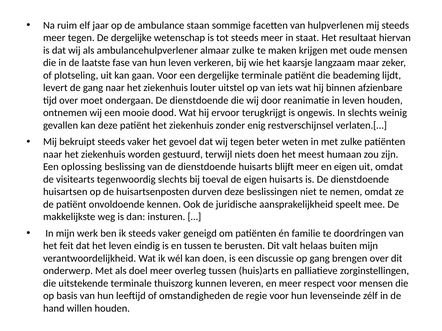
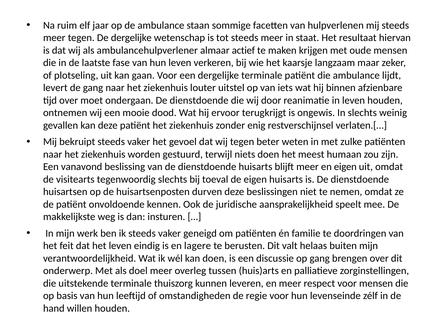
almaar zulke: zulke -> actief (243, 50)
die beademing: beademing -> ambulance (356, 75)
oplossing: oplossing -> vanavond (82, 167)
en tussen: tussen -> lagere (198, 246)
